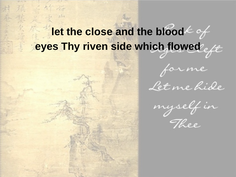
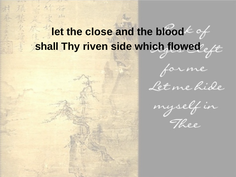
eyes: eyes -> shall (47, 46)
